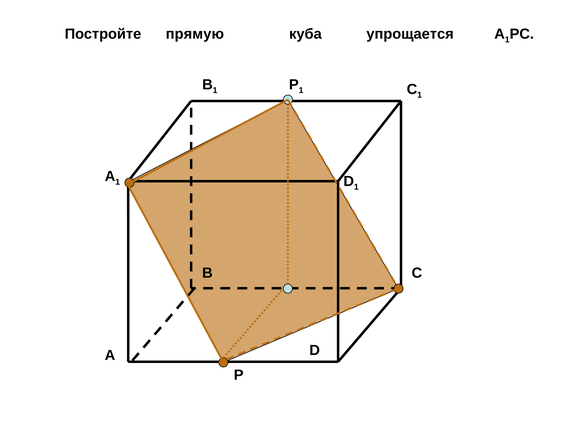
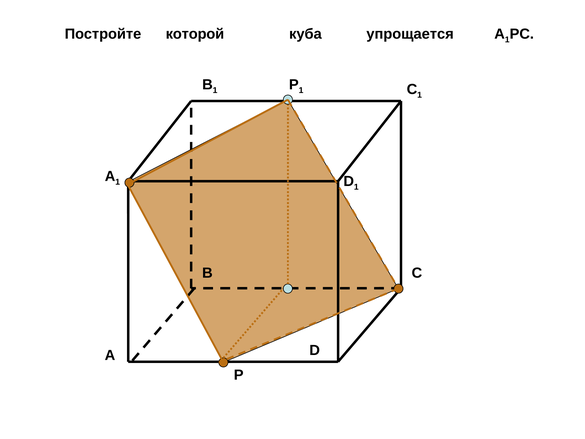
прямую: прямую -> которой (195, 34)
